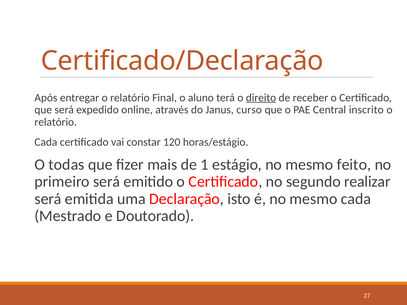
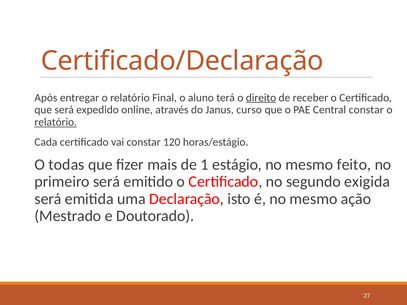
Central inscrito: inscrito -> constar (366, 110)
relatório underline: none -> present (56, 122)
realizar: realizar -> exigida (367, 182)
mesmo cada: cada -> ação (356, 199)
